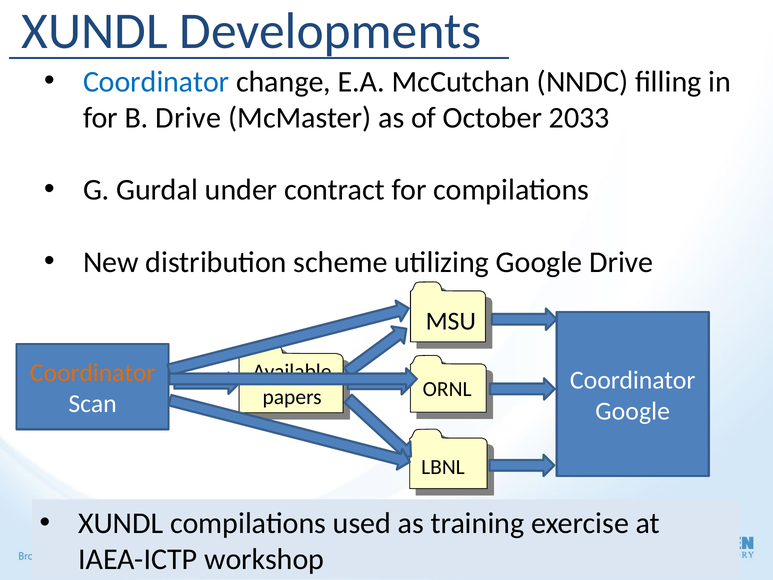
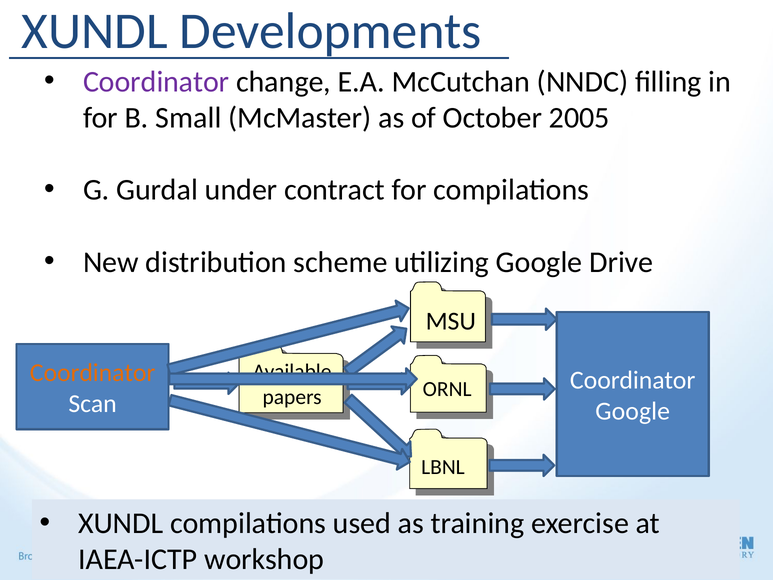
Coordinator colour: blue -> purple (156, 82)
B Drive: Drive -> Small (188, 118)
2033: 2033 -> 2005 (579, 118)
